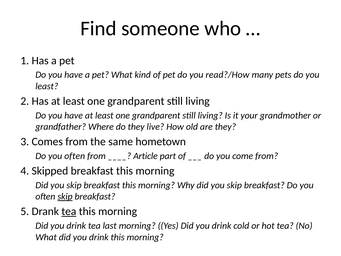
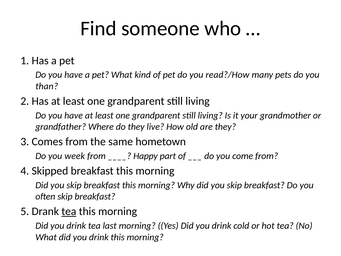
least: least -> than (47, 86)
often: often -> week (75, 156)
Article: Article -> Happy (146, 156)
skip underline: present -> none (65, 196)
